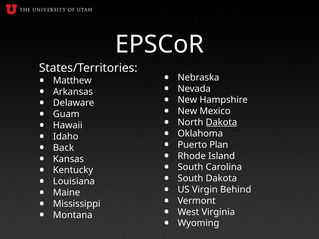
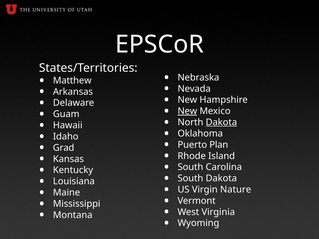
New underline: none -> present (187, 111)
Back: Back -> Grad (64, 148)
Behind: Behind -> Nature (236, 190)
